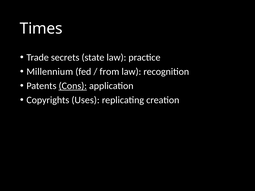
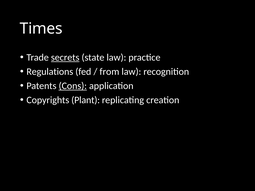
secrets underline: none -> present (65, 57)
Millennium: Millennium -> Regulations (50, 72)
Uses: Uses -> Plant (86, 100)
